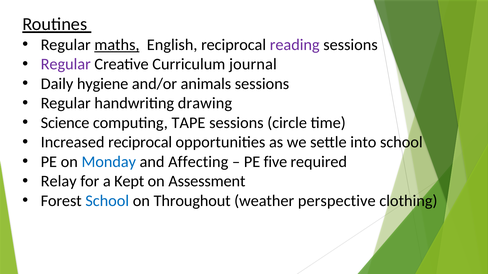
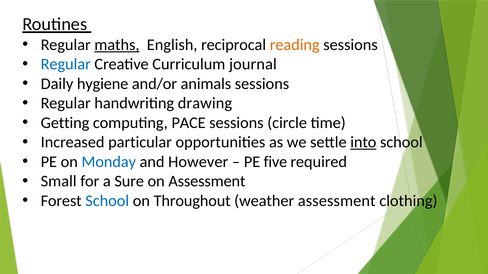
reading colour: purple -> orange (295, 45)
Regular colour: purple -> blue (66, 64)
Science: Science -> Getting (65, 123)
TAPE: TAPE -> PACE (189, 123)
Increased reciprocal: reciprocal -> particular (140, 142)
into underline: none -> present (363, 142)
Affecting: Affecting -> However (198, 162)
Relay: Relay -> Small (59, 182)
Kept: Kept -> Sure (129, 182)
weather perspective: perspective -> assessment (337, 201)
